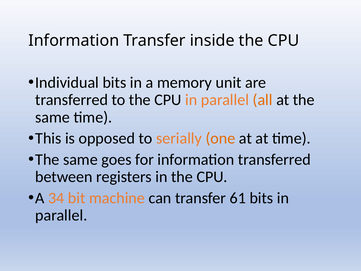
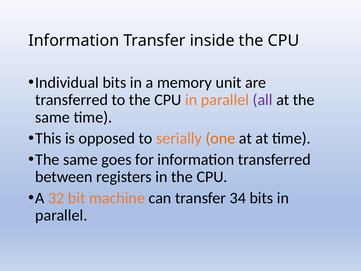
all colour: orange -> purple (263, 100)
34: 34 -> 32 (56, 198)
61: 61 -> 34 (238, 198)
